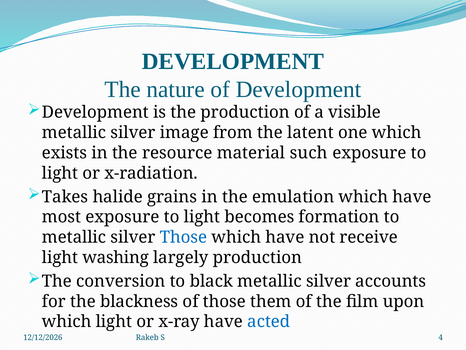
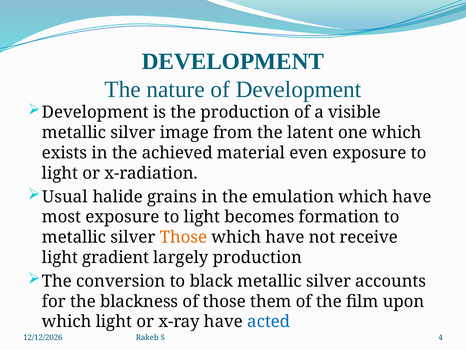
resource: resource -> achieved (177, 153)
such: such -> even (309, 153)
Takes: Takes -> Usual (65, 197)
Those colour: blue -> orange (184, 237)
washing: washing -> gradient (116, 257)
